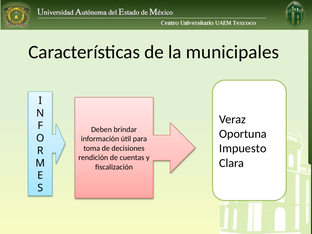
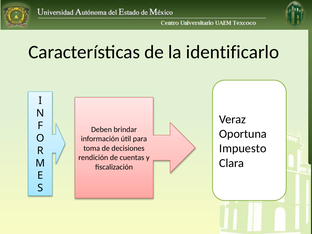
municipales: municipales -> identificarlo (233, 52)
